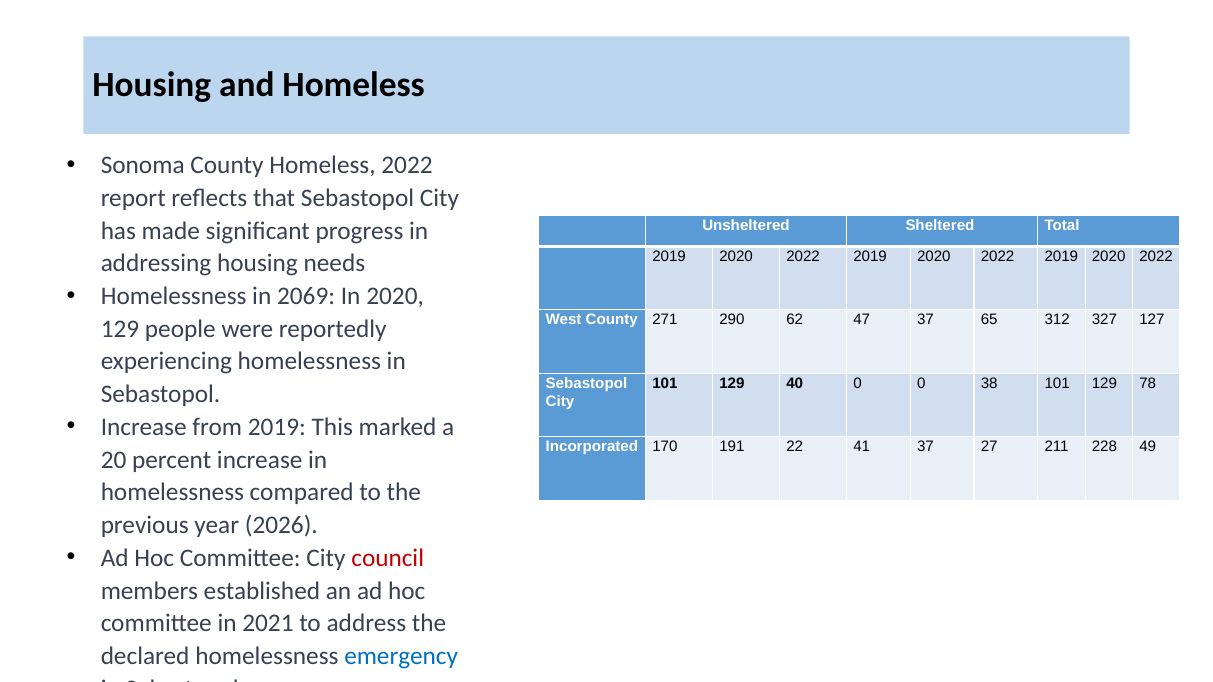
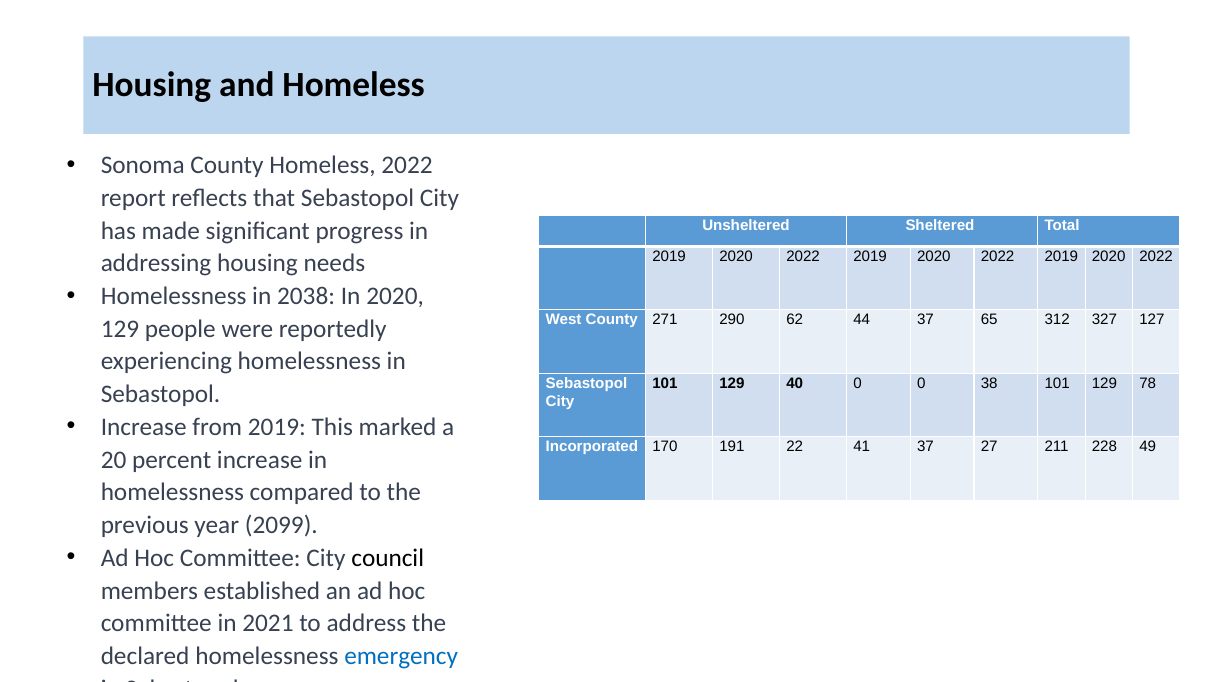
2069: 2069 -> 2038 (306, 296)
47: 47 -> 44 (862, 320)
2026: 2026 -> 2099 (281, 525)
council colour: red -> black (388, 558)
